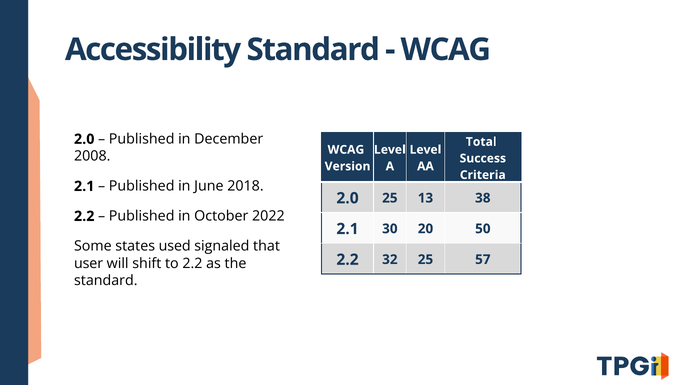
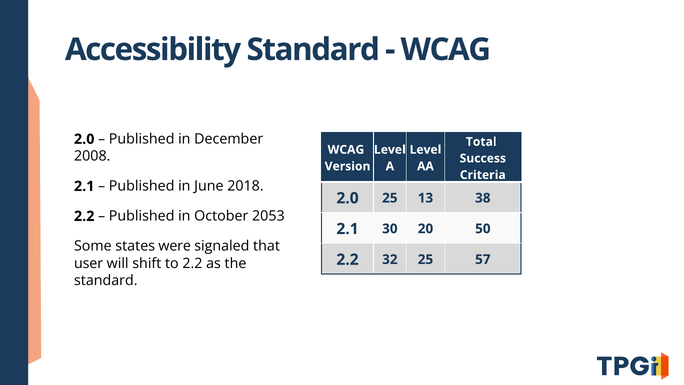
2022: 2022 -> 2053 (268, 216)
used: used -> were (175, 246)
